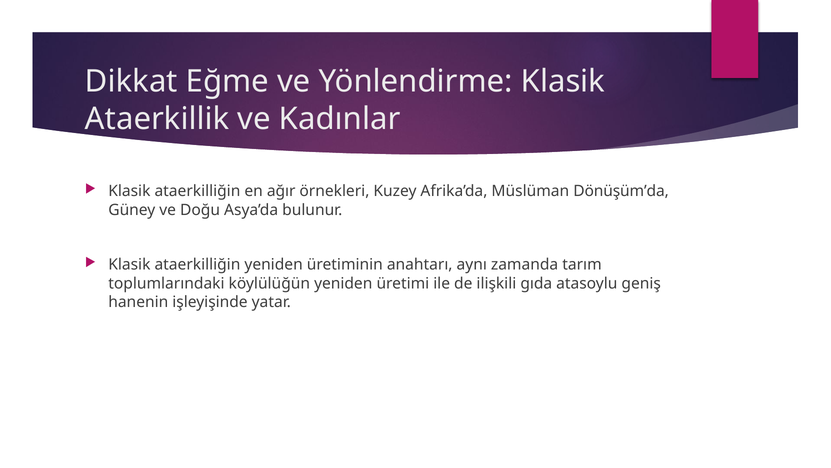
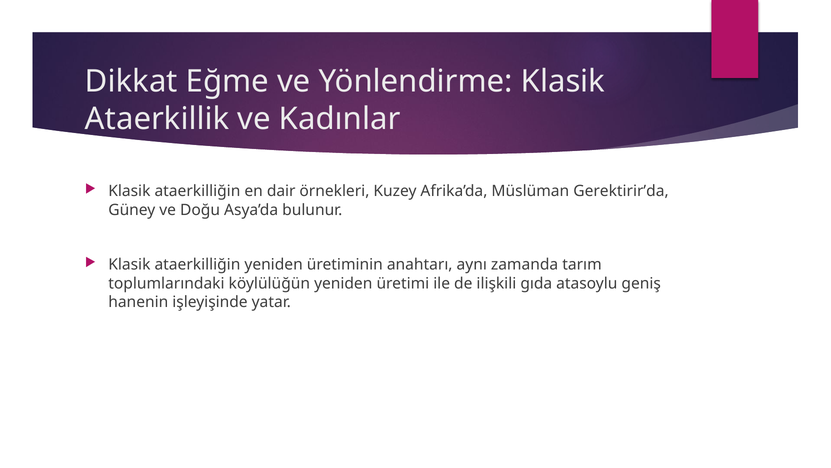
ağır: ağır -> dair (281, 191)
Dönüşüm’da: Dönüşüm’da -> Gerektirir’da (621, 191)
